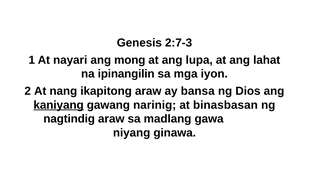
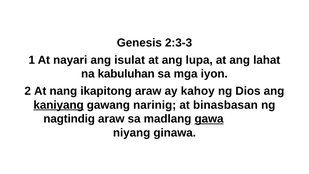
2:7-3: 2:7-3 -> 2:3-3 (179, 43)
mong: mong -> isulat (130, 60)
ipinangilin: ipinangilin -> kabuluhan (126, 74)
bansa: bansa -> kahoy (198, 91)
gawa underline: none -> present (209, 119)
